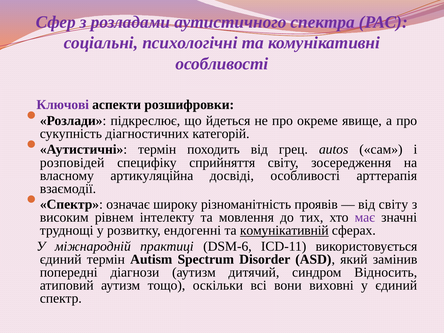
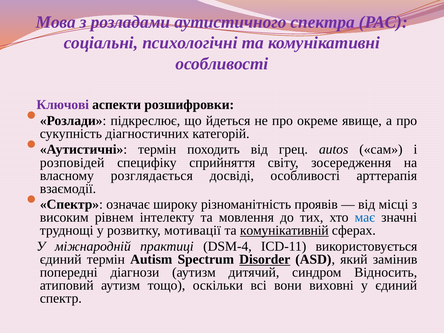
Сфер: Сфер -> Мова (56, 22)
артикуляційна: артикуляційна -> розглядається (152, 176)
від світу: світу -> місці (393, 204)
має colour: purple -> blue (365, 217)
ендогенні: ендогенні -> мотивації (192, 231)
DSM-6: DSM-6 -> DSM-4 (227, 246)
Disorder underline: none -> present (265, 259)
